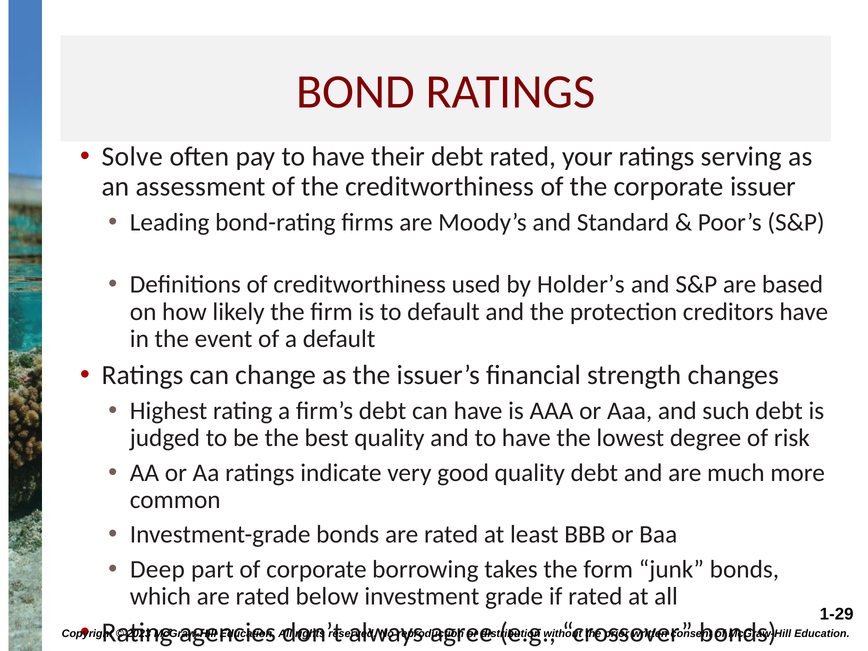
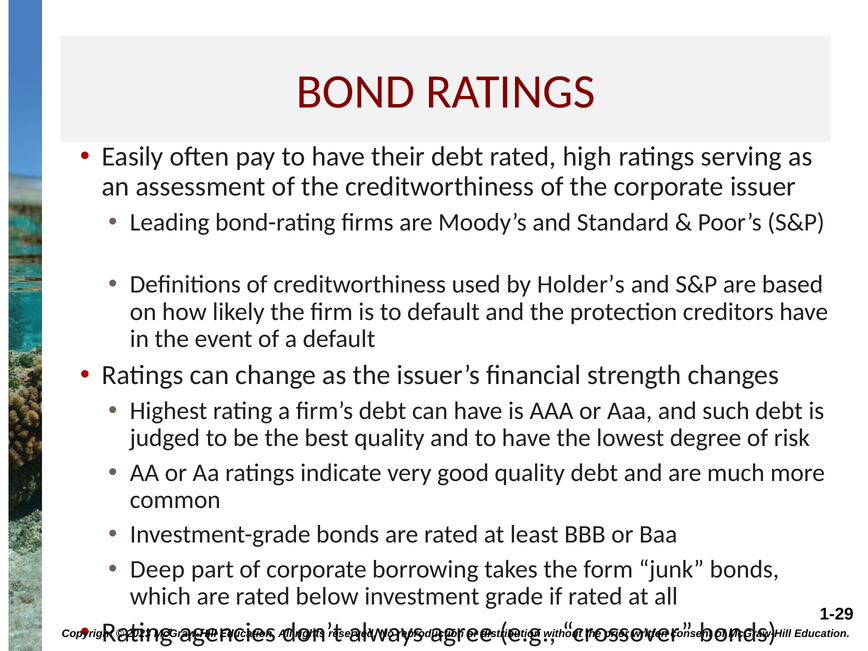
Solve: Solve -> Easily (133, 157)
your: your -> high (587, 157)
